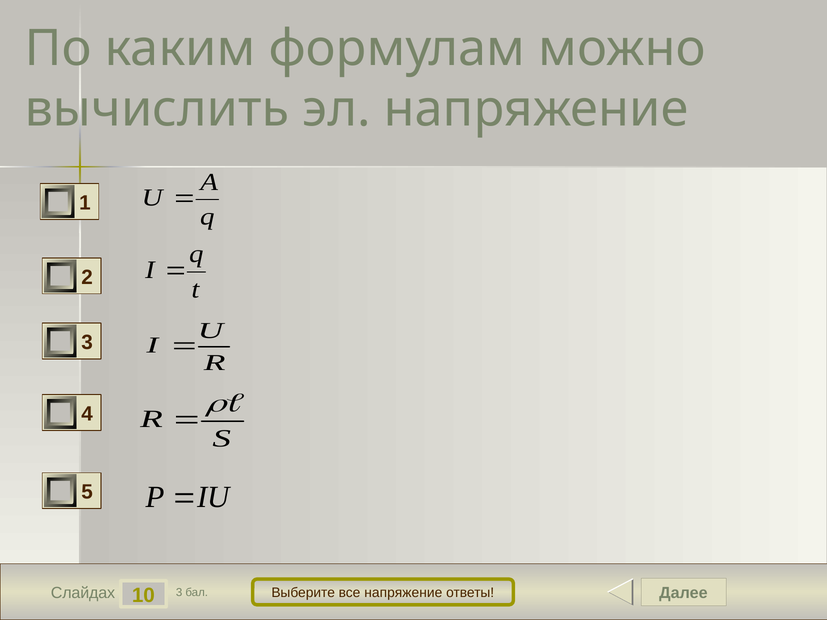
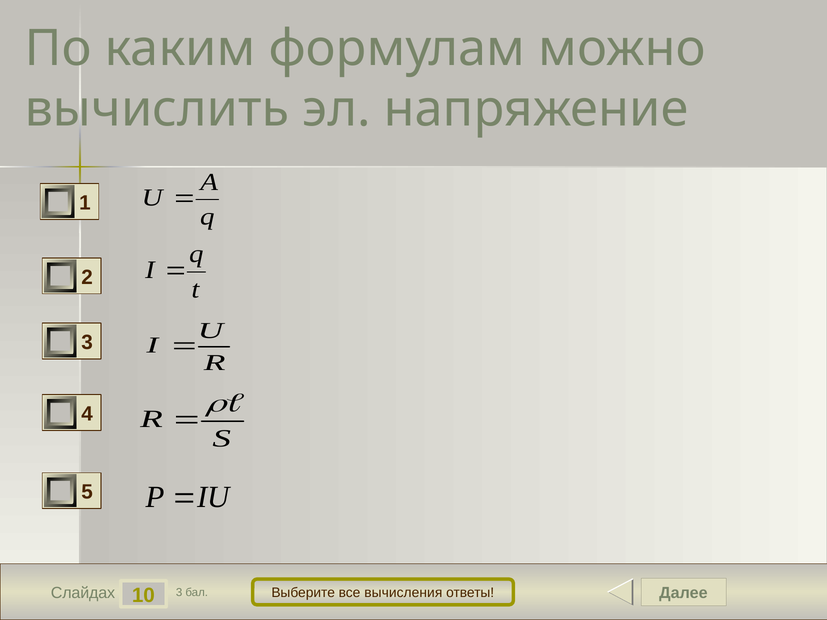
все напряжение: напряжение -> вычисления (403, 593)
